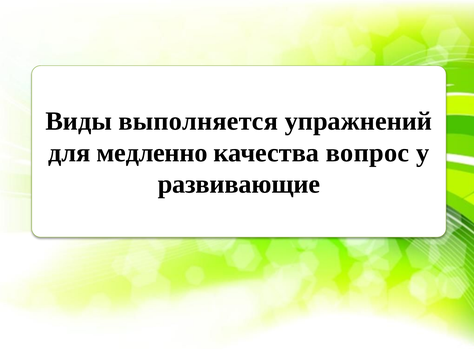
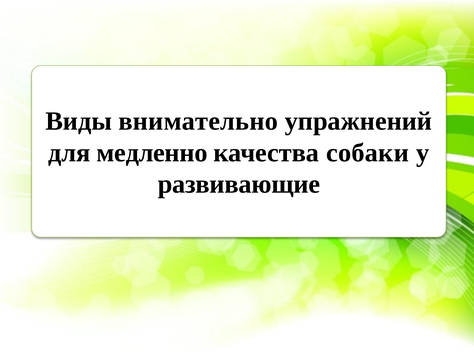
выполняется: выполняется -> внимательно (198, 121)
вопрос: вопрос -> собаки (367, 153)
